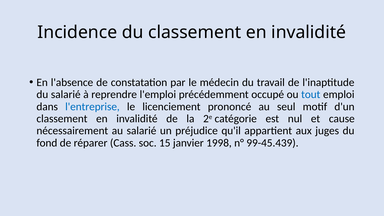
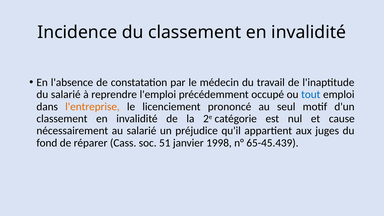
l'entreprise colour: blue -> orange (92, 107)
15: 15 -> 51 (165, 143)
99-45.439: 99-45.439 -> 65-45.439 (272, 143)
